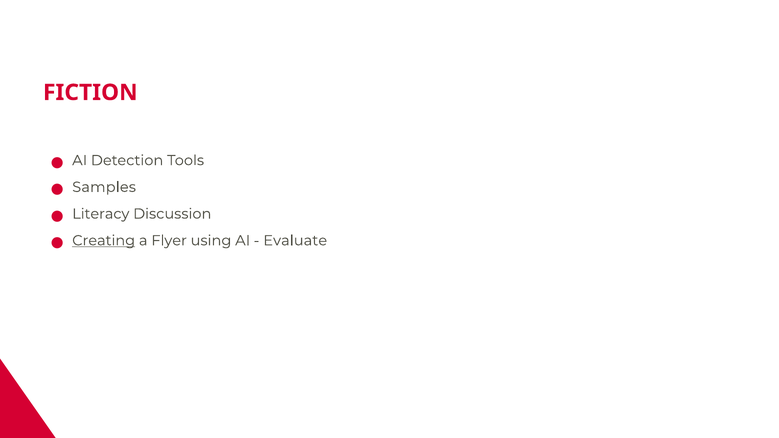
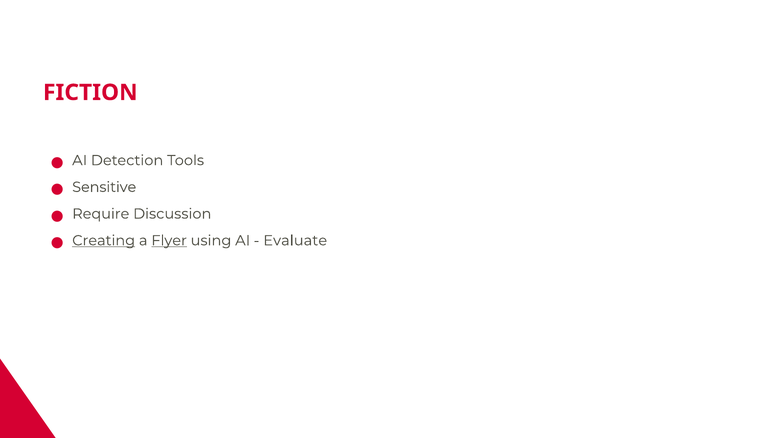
Samples: Samples -> Sensitive (104, 187)
Literacy: Literacy -> Require (101, 214)
Flyer underline: none -> present (169, 241)
